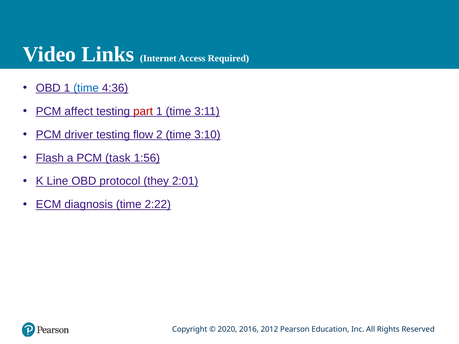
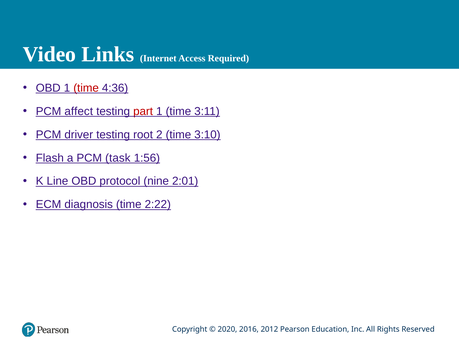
time colour: blue -> red (86, 88)
flow: flow -> root (143, 135)
they: they -> nine (156, 181)
